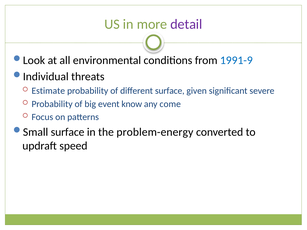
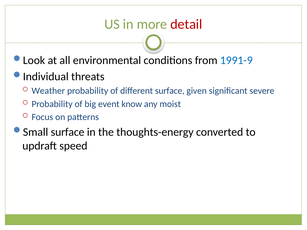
detail colour: purple -> red (186, 24)
Estimate: Estimate -> Weather (48, 91)
come: come -> moist (170, 104)
problem-energy: problem-energy -> thoughts-energy (155, 132)
